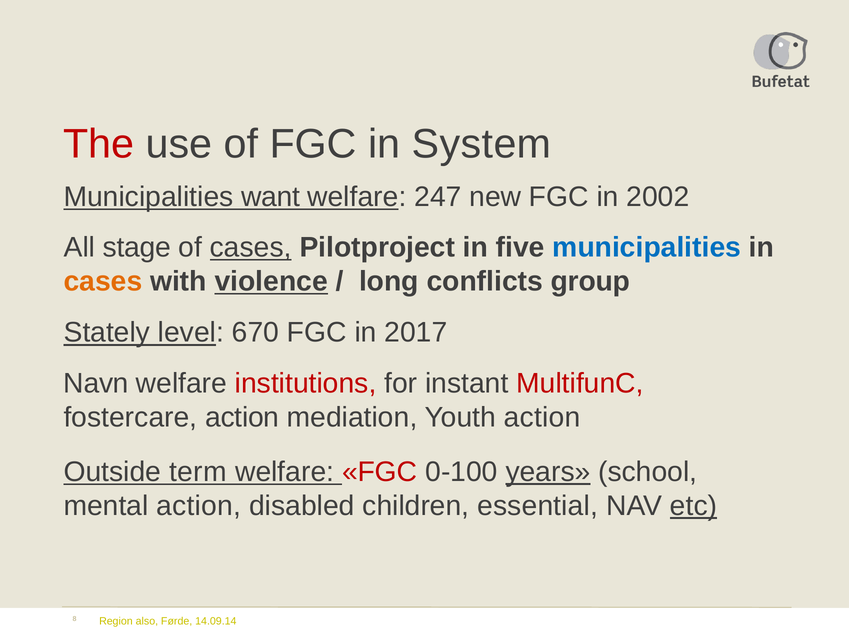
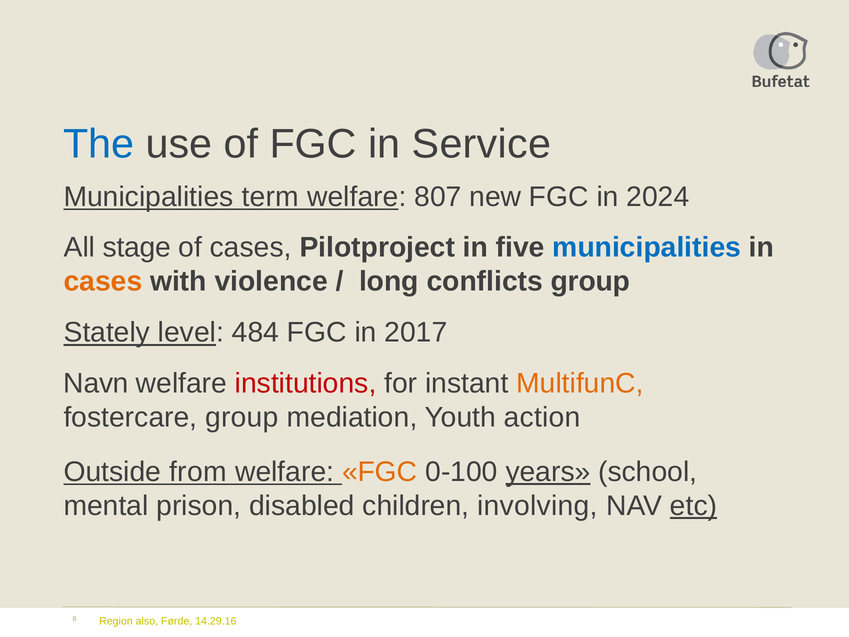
The colour: red -> blue (99, 144)
System: System -> Service (482, 144)
want: want -> term (270, 197)
247: 247 -> 807 (438, 197)
2002: 2002 -> 2024 (658, 197)
cases underline: present -> none (251, 248)
violence underline: present -> none (271, 281)
670: 670 -> 484 (256, 332)
MultifunC colour: red -> orange (580, 383)
fostercare action: action -> group (242, 417)
term: term -> from (198, 472)
FGC colour: red -> orange (380, 472)
mental action: action -> prison (199, 506)
essential: essential -> involving (538, 506)
14.09.14: 14.09.14 -> 14.29.16 (216, 621)
